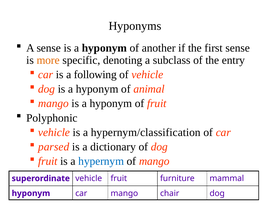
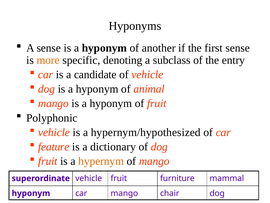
following: following -> candidate (95, 74)
hypernym/classification: hypernym/classification -> hypernym/hypothesized (146, 132)
parsed: parsed -> feature (54, 146)
hypernym colour: blue -> orange (101, 161)
